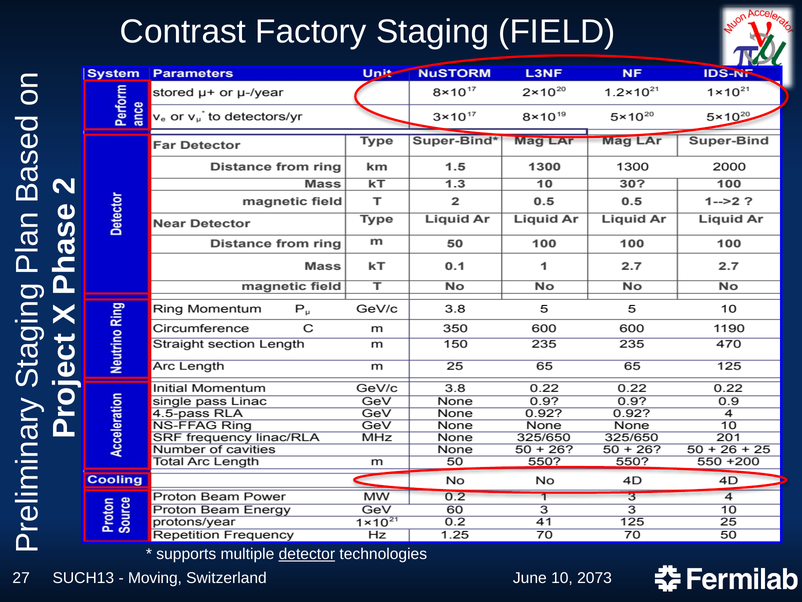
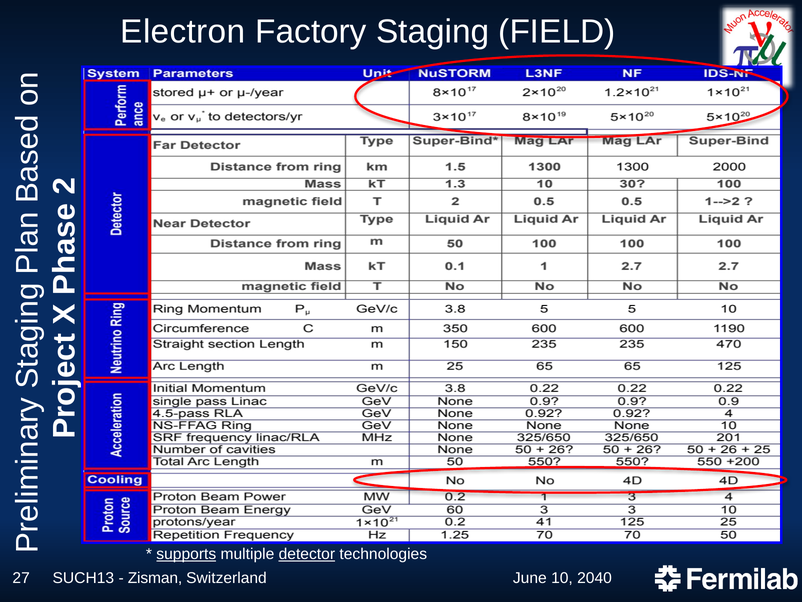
Contrast: Contrast -> Electron (183, 32)
supports underline: none -> present (186, 554)
Moving: Moving -> Zisman (155, 577)
2073: 2073 -> 2040 (595, 578)
